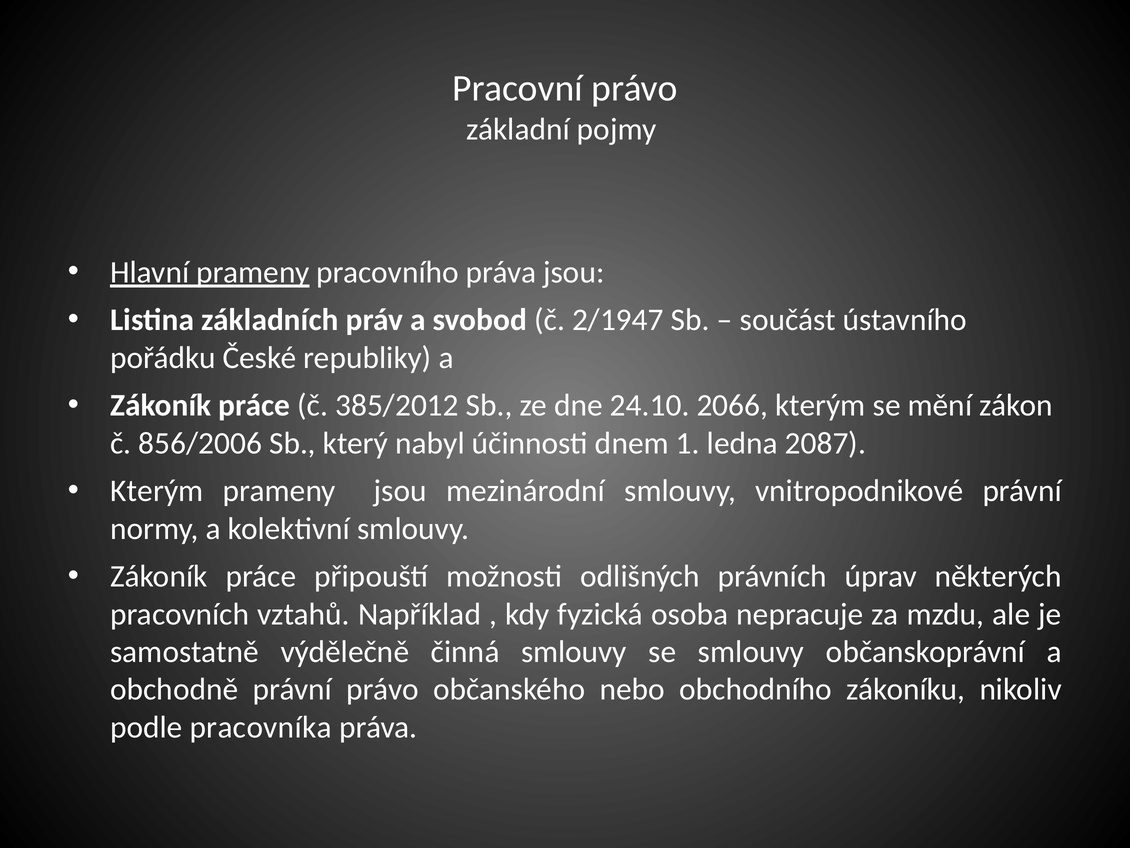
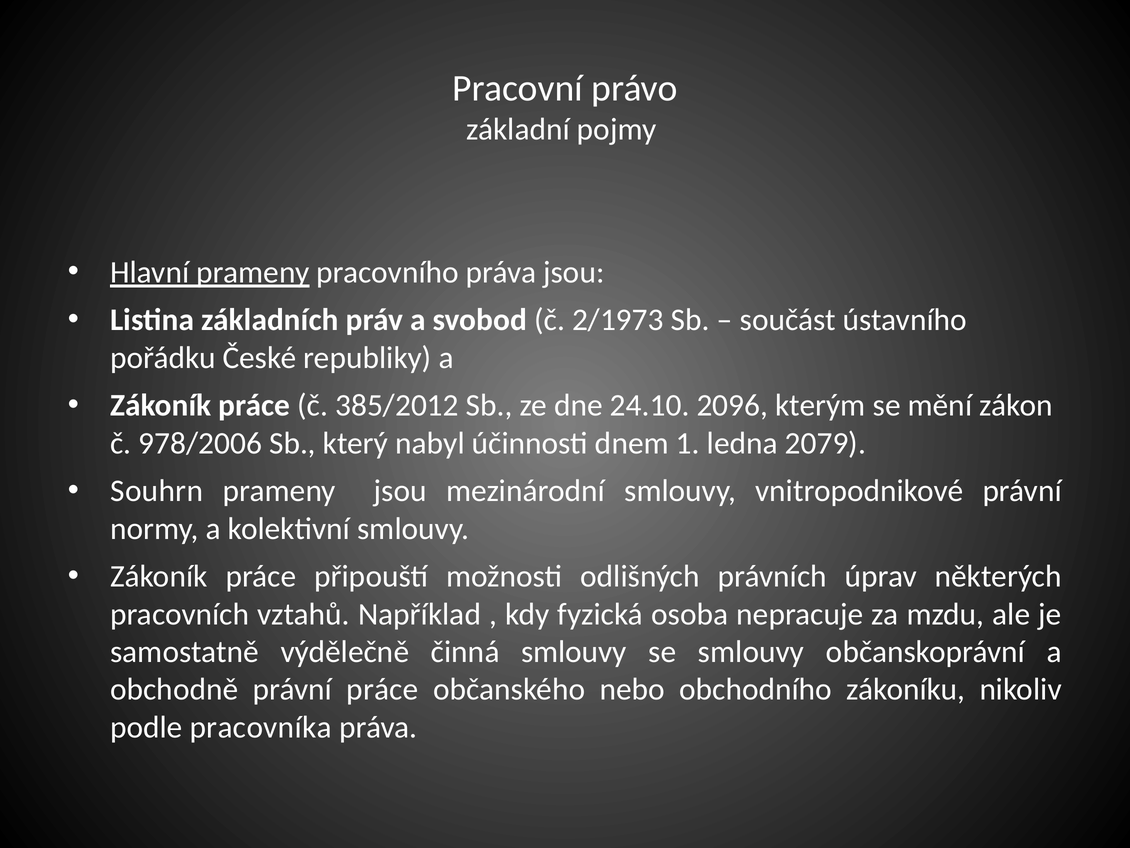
2/1947: 2/1947 -> 2/1973 (618, 320)
2066: 2066 -> 2096 (732, 405)
856/2006: 856/2006 -> 978/2006 (200, 443)
2087: 2087 -> 2079 (825, 443)
Kterým: Kterým -> Souhrn (157, 491)
právní právo: právo -> práce (382, 689)
